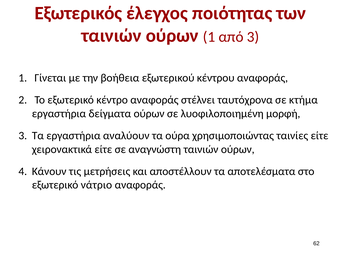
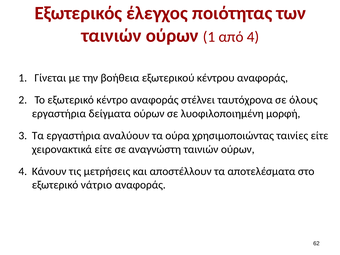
από 3: 3 -> 4 (253, 37)
κτήμα: κτήμα -> όλους (303, 100)
